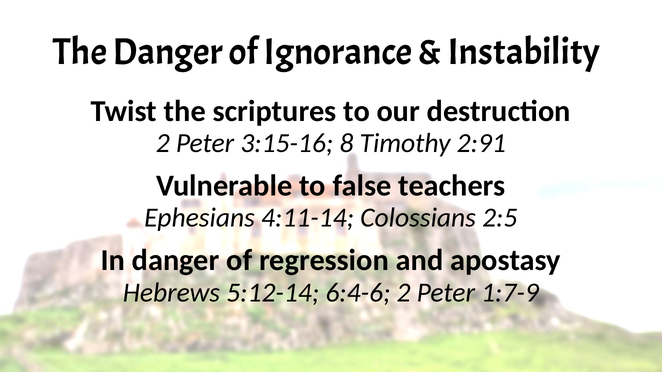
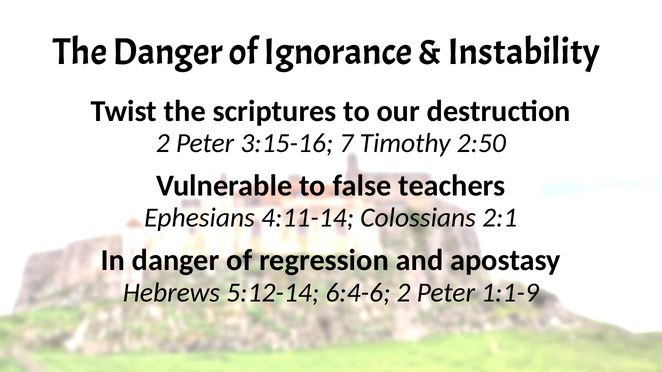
8: 8 -> 7 (346, 143)
2:91: 2:91 -> 2:50 (481, 143)
2:5: 2:5 -> 2:1 (500, 218)
1:7-9: 1:7-9 -> 1:1-9 (510, 293)
